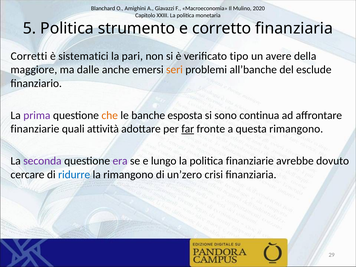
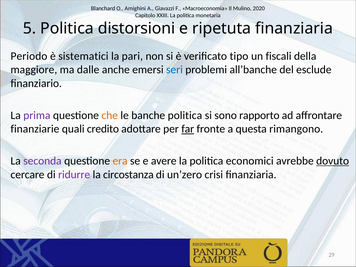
strumento: strumento -> distorsioni (137, 28)
corretto: corretto -> ripetuta (222, 28)
Corretti: Corretti -> Periodo (29, 56)
avere: avere -> fiscali (279, 56)
seri colour: orange -> blue (174, 70)
banche esposta: esposta -> politica (185, 115)
continua: continua -> rapporto (259, 115)
attività: attività -> credito (103, 129)
era colour: purple -> orange (120, 161)
lungo: lungo -> avere (164, 161)
politica finanziarie: finanziarie -> economici (250, 161)
dovuto underline: none -> present (333, 161)
ridurre colour: blue -> purple (74, 175)
la rimangono: rimangono -> circostanza (128, 175)
